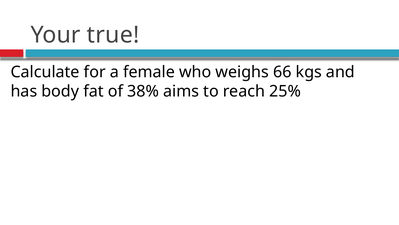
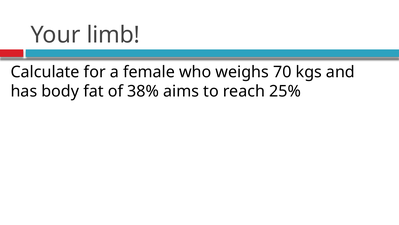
true: true -> limb (113, 35)
66: 66 -> 70 (282, 72)
